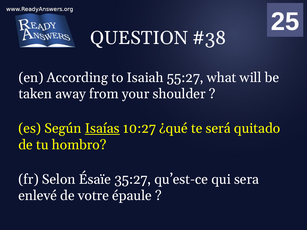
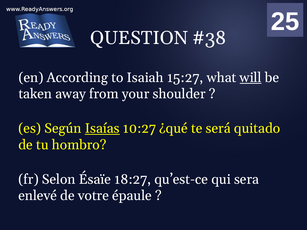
55:27: 55:27 -> 15:27 (185, 78)
will underline: none -> present (251, 78)
35:27: 35:27 -> 18:27 (133, 180)
